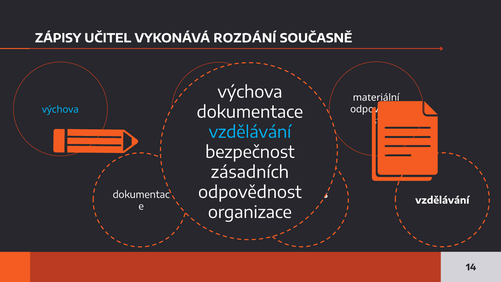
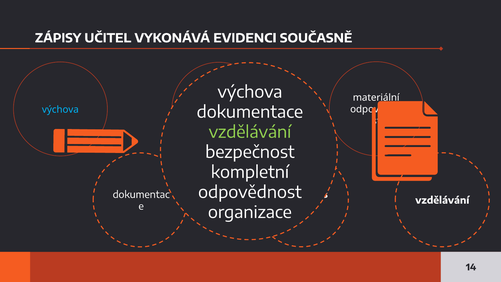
ROZDÁNÍ: ROZDÁNÍ -> EVIDENCI (245, 38)
vzdělávání colour: light blue -> light green (250, 132)
zásadních: zásadních -> kompletní (250, 172)
